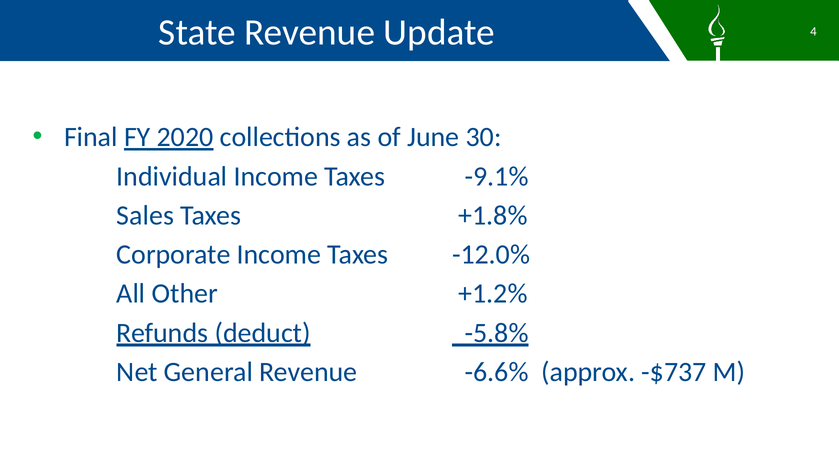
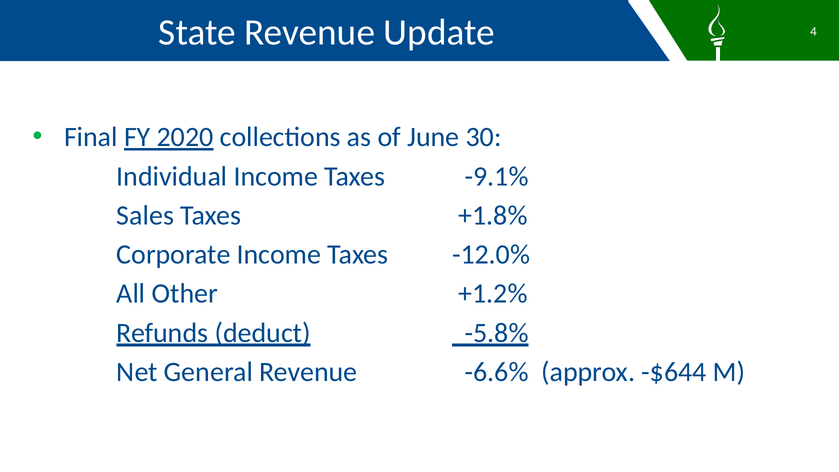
-$737: -$737 -> -$644 (674, 372)
